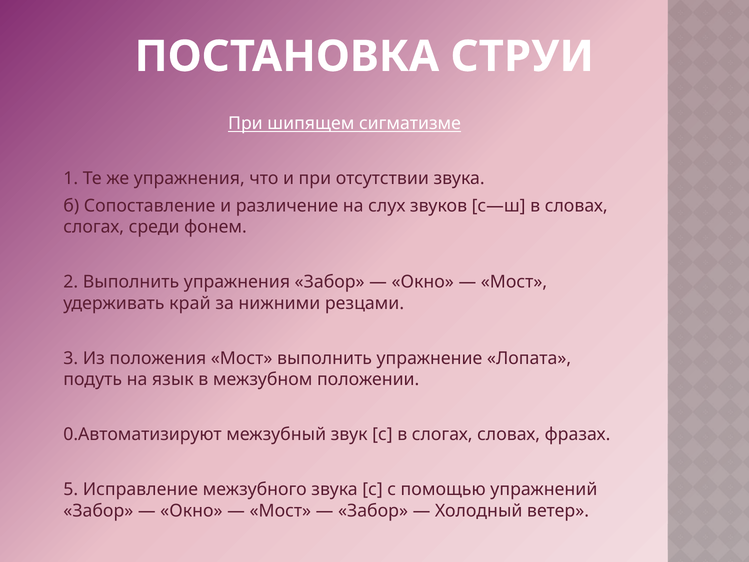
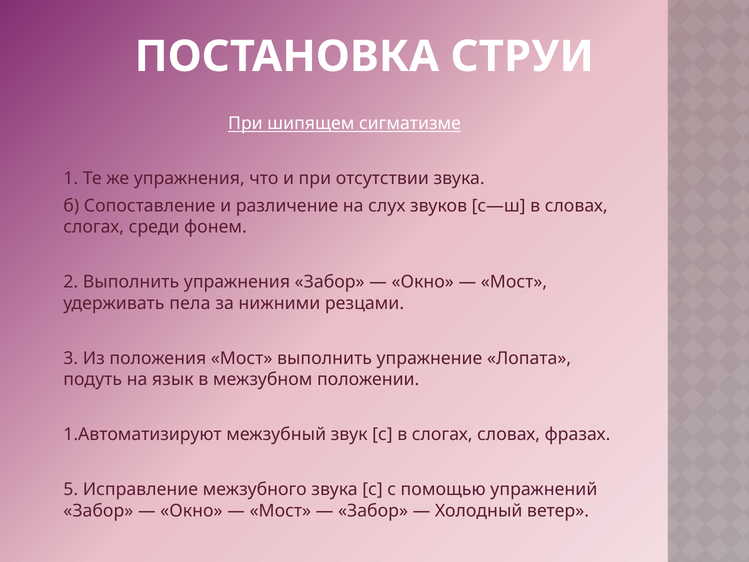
край: край -> пела (190, 303)
0.Автоматизируют: 0.Автоматизируют -> 1.Автоматизируют (143, 434)
